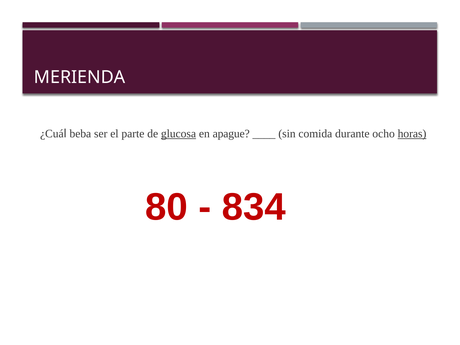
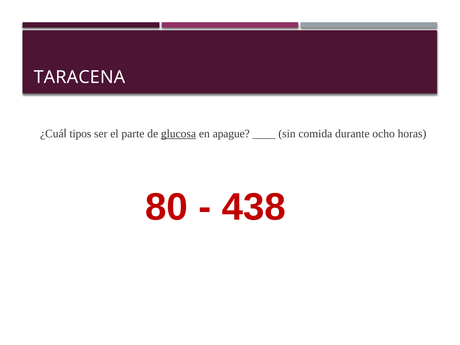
MERIENDA: MERIENDA -> TARACENA (80, 77)
beba: beba -> tipos (80, 134)
horas underline: present -> none (412, 134)
834: 834 -> 438 (254, 207)
